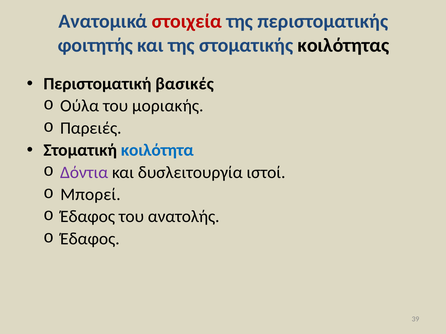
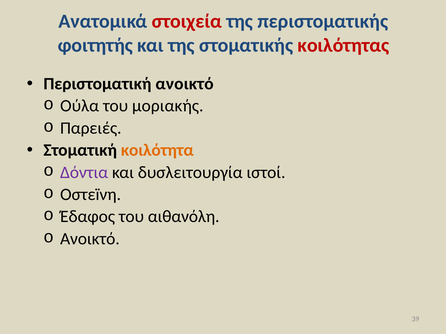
κοιλότητας colour: black -> red (343, 45)
Περιστοματική βασικές: βασικές -> ανοικτό (185, 84)
κοιλότητα colour: blue -> orange (157, 150)
Μπορεί: Μπορεί -> Οστεïνη (91, 195)
ανατολής: ανατολής -> αιθανόλη (184, 217)
Έδαφος: Έδαφος -> Ανοικτό (90, 239)
